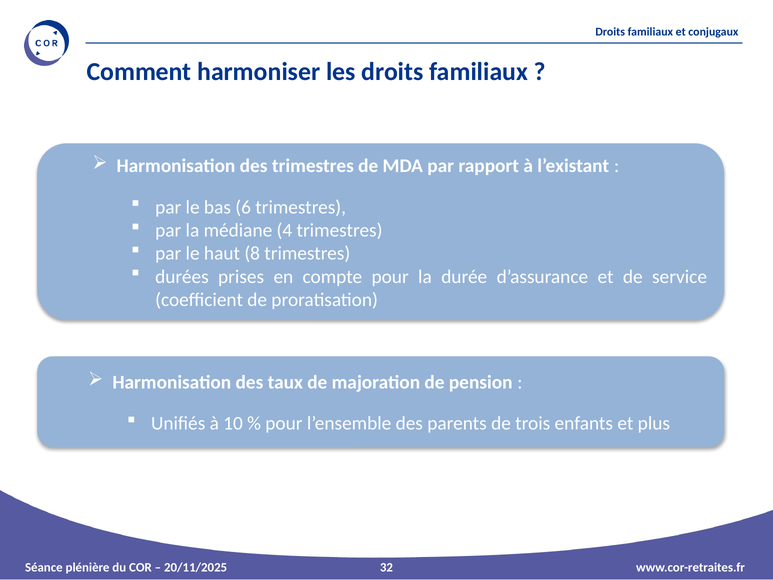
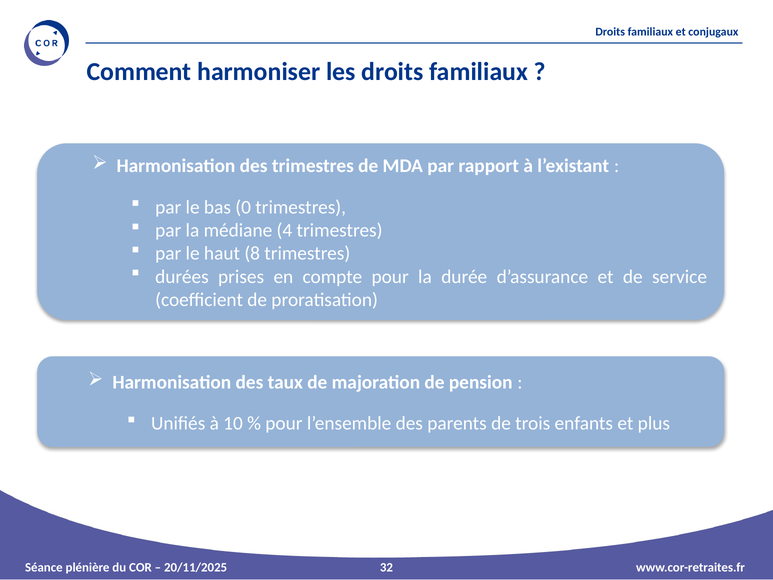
6: 6 -> 0 (243, 207)
